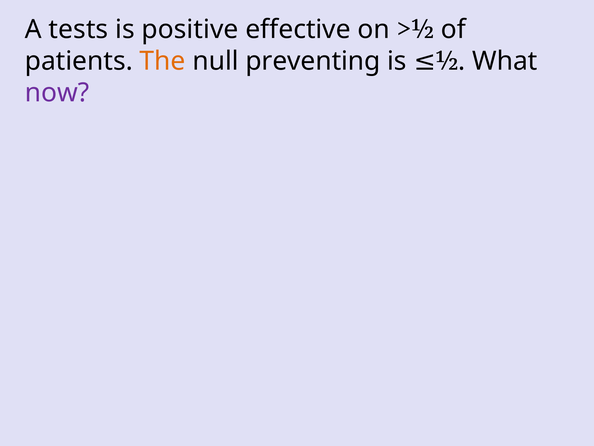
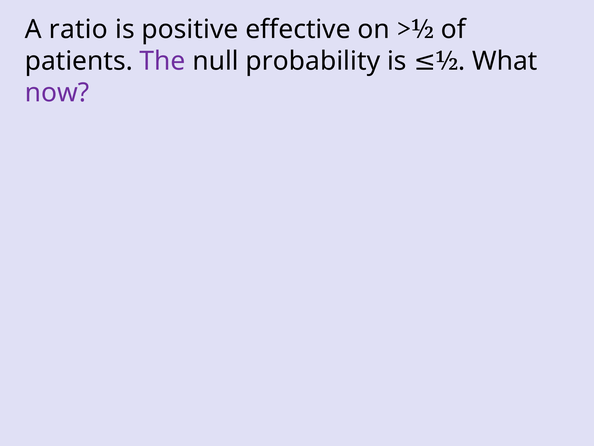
tests: tests -> ratio (78, 29)
The colour: orange -> purple (163, 61)
preventing: preventing -> probability (313, 61)
